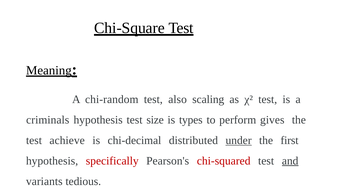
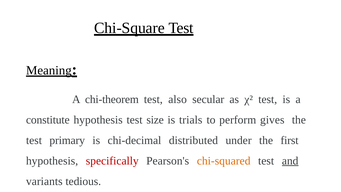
chi-random: chi-random -> chi-theorem (112, 99)
scaling: scaling -> secular (208, 99)
criminals: criminals -> constitute (48, 120)
types: types -> trials (191, 120)
achieve: achieve -> primary (67, 140)
under underline: present -> none (239, 140)
chi-squared colour: red -> orange (224, 161)
